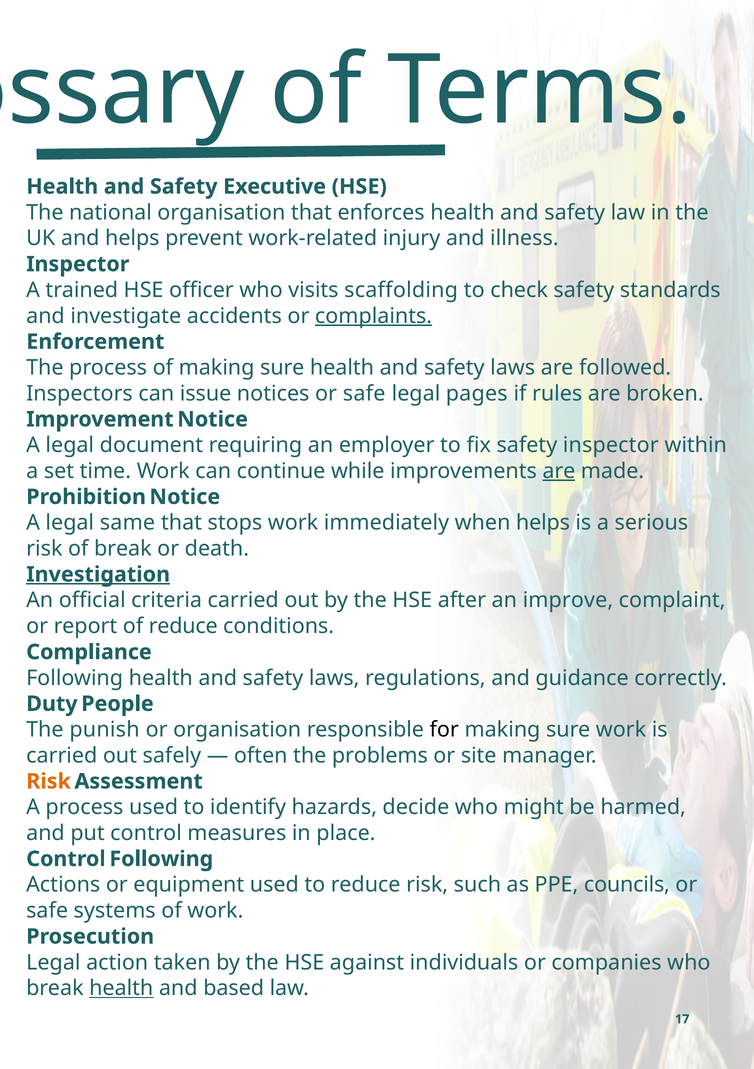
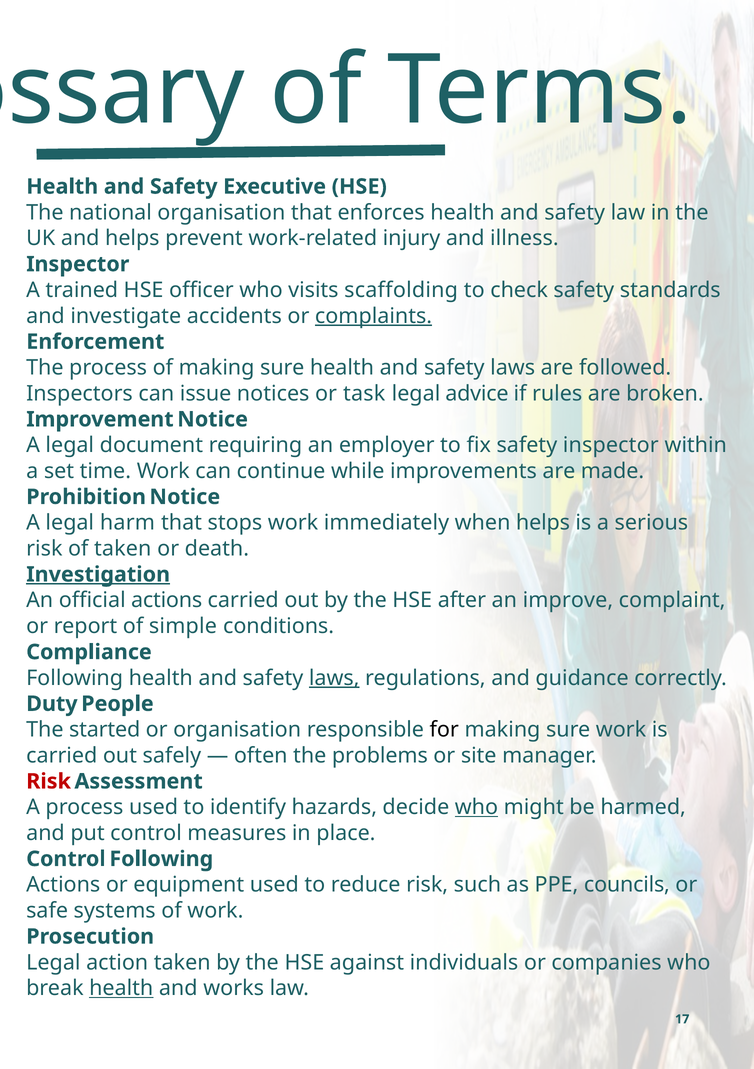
notices or safe: safe -> task (364, 394)
pages: pages -> advice (477, 394)
are underline: present -> none (559, 471)
same: same -> harm (127, 523)
of break: break -> taken (123, 549)
official criteria: criteria -> actions (167, 601)
of reduce: reduce -> simple (183, 627)
laws underline: none -> present (334, 679)
punish: punish -> started (105, 730)
Risk colour: orange -> red (49, 782)
who underline: none -> present (476, 808)
based: based -> works (234, 989)
